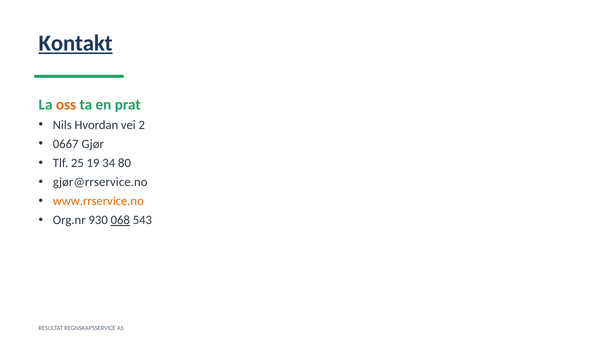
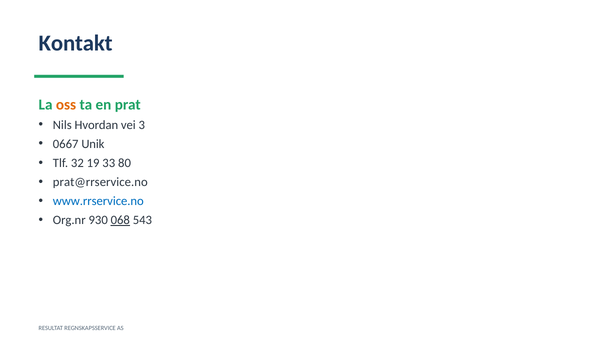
Kontakt underline: present -> none (76, 43)
2: 2 -> 3 (142, 125)
Gjør: Gjør -> Unik (93, 144)
25: 25 -> 32 (77, 163)
34: 34 -> 33 (109, 163)
gjør@rrservice.no: gjør@rrservice.no -> prat@rrservice.no (100, 182)
www.rrservice.no colour: orange -> blue (98, 201)
